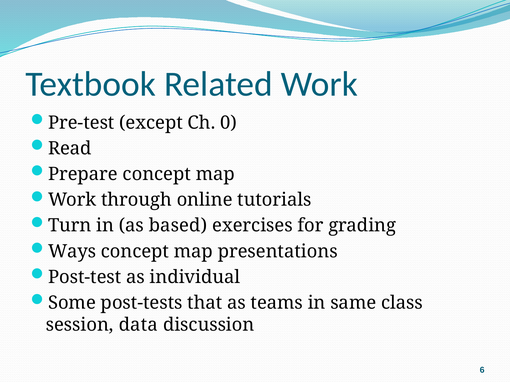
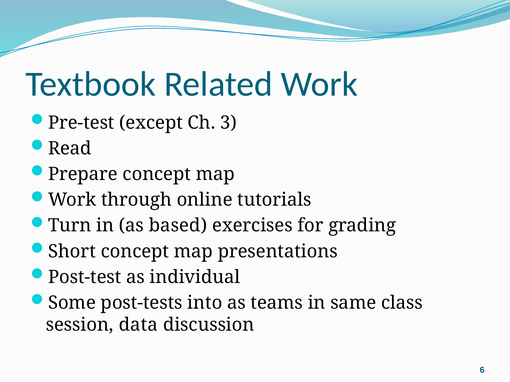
0: 0 -> 3 (228, 123)
Ways: Ways -> Short (72, 252)
that: that -> into (205, 303)
